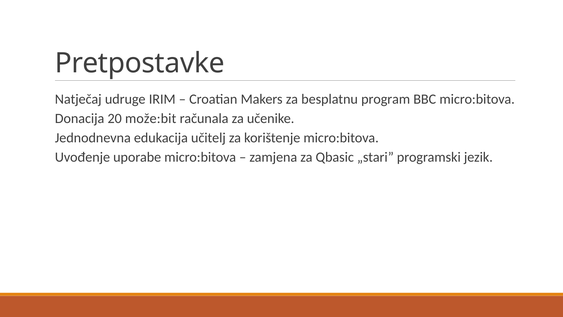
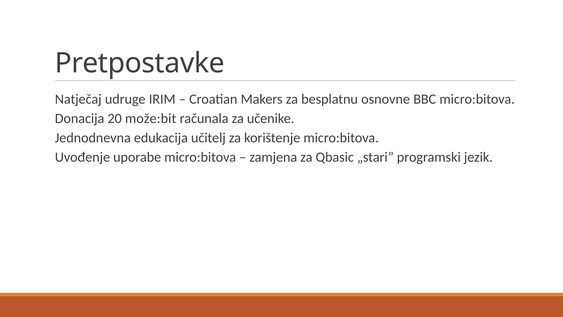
program: program -> osnovne (386, 99)
